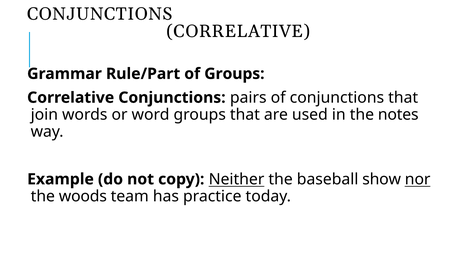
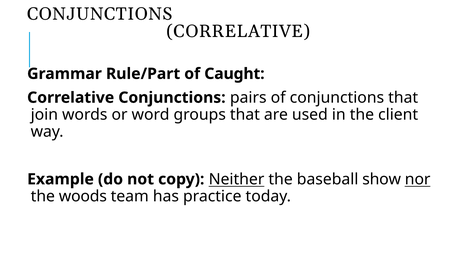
of Groups: Groups -> Caught (234, 74)
notes: notes -> client (398, 115)
